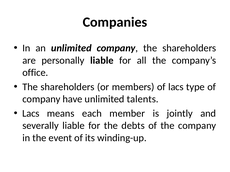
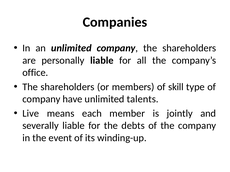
of lacs: lacs -> skill (176, 87)
Lacs: Lacs -> Live (31, 114)
